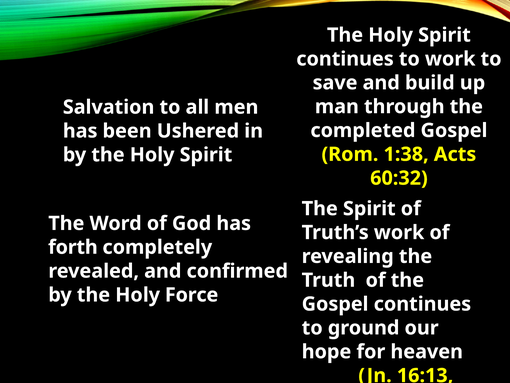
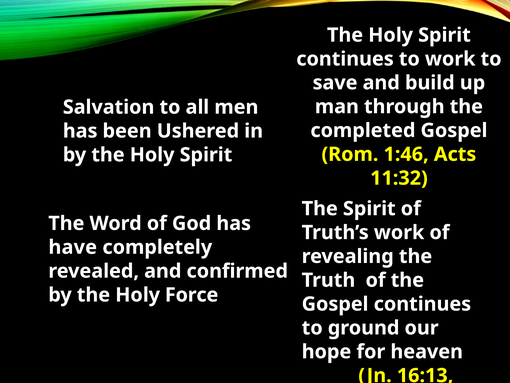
1:38: 1:38 -> 1:46 (406, 154)
60:32: 60:32 -> 11:32 (399, 178)
forth: forth -> have (73, 247)
